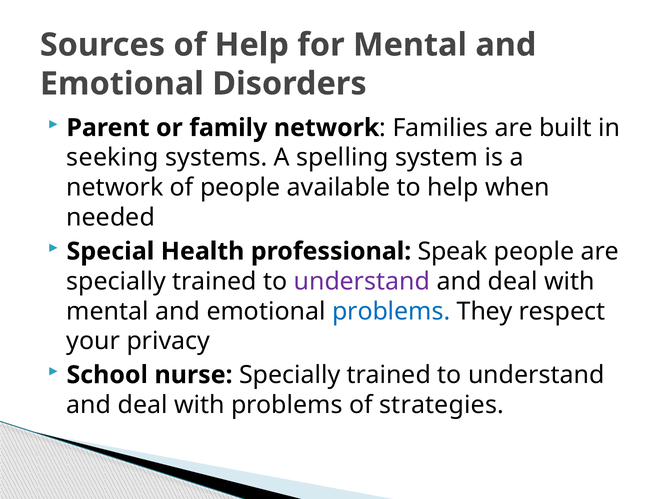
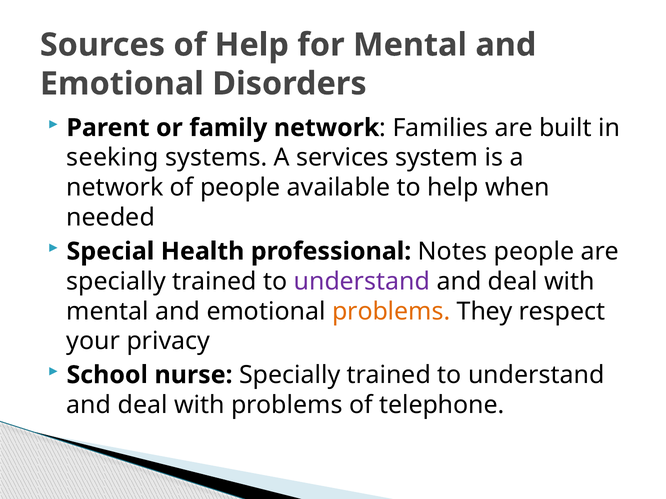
spelling: spelling -> services (343, 158)
Speak: Speak -> Notes (452, 252)
problems colour: blue -> orange (391, 312)
strategies: strategies -> telephone (442, 405)
